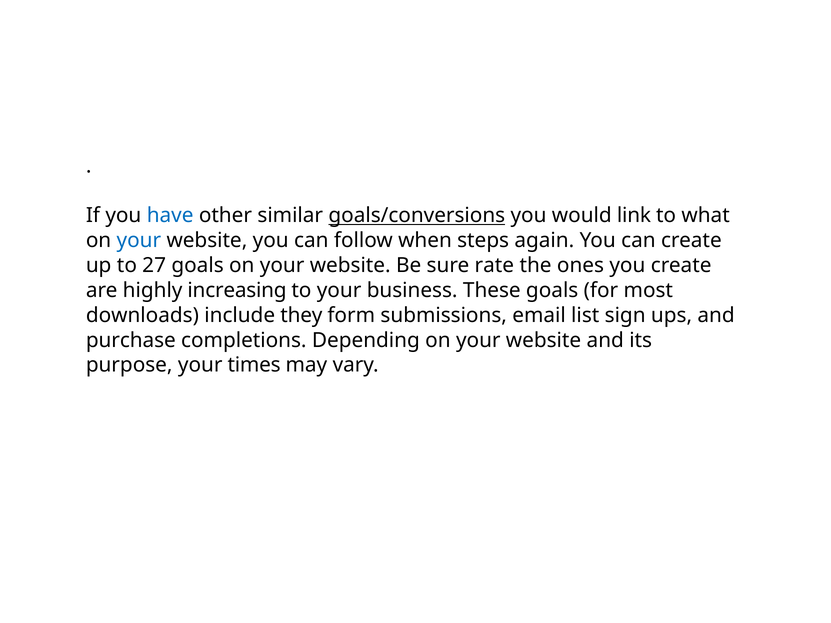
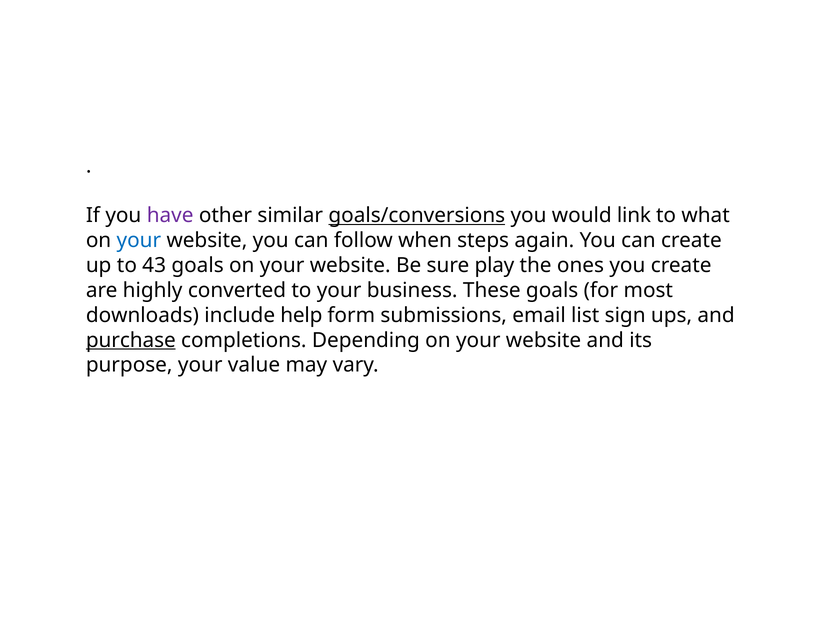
have colour: blue -> purple (170, 216)
27: 27 -> 43 (154, 266)
rate: rate -> play (494, 266)
increasing: increasing -> converted (237, 290)
they: they -> help (301, 315)
purchase underline: none -> present (131, 340)
times: times -> value (254, 365)
